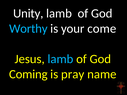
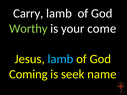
Unity: Unity -> Carry (28, 13)
Worthy colour: light blue -> light green (28, 29)
pray: pray -> seek (73, 74)
